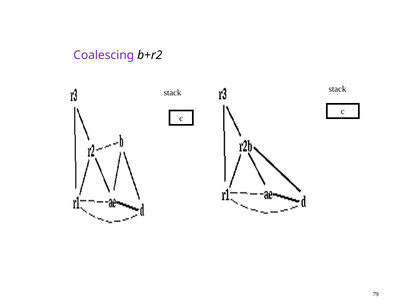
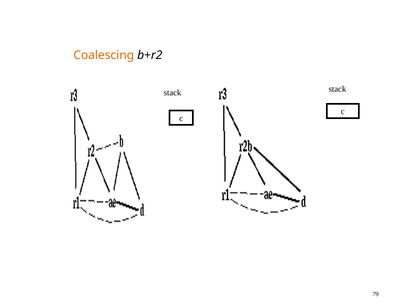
Coalescing colour: purple -> orange (104, 55)
